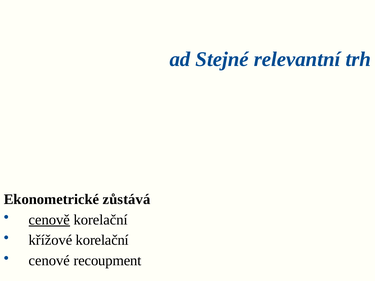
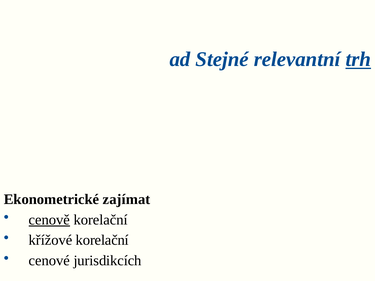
trh underline: none -> present (358, 59)
zůstává: zůstává -> zajímat (127, 200)
recoupment: recoupment -> jurisdikcích (107, 261)
